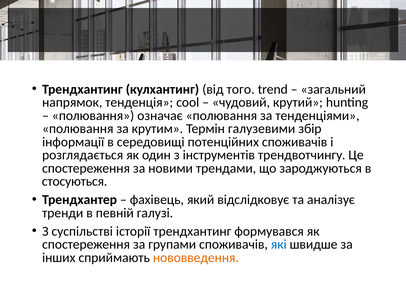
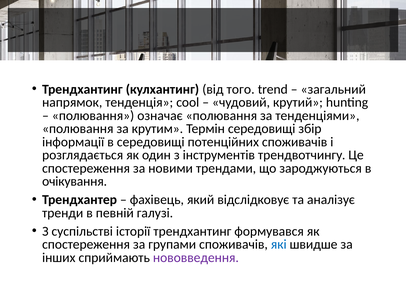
Термін галузевими: галузевими -> середовищі (262, 129)
стосуються: стосуються -> очікування (75, 181)
нововведення colour: orange -> purple (196, 257)
